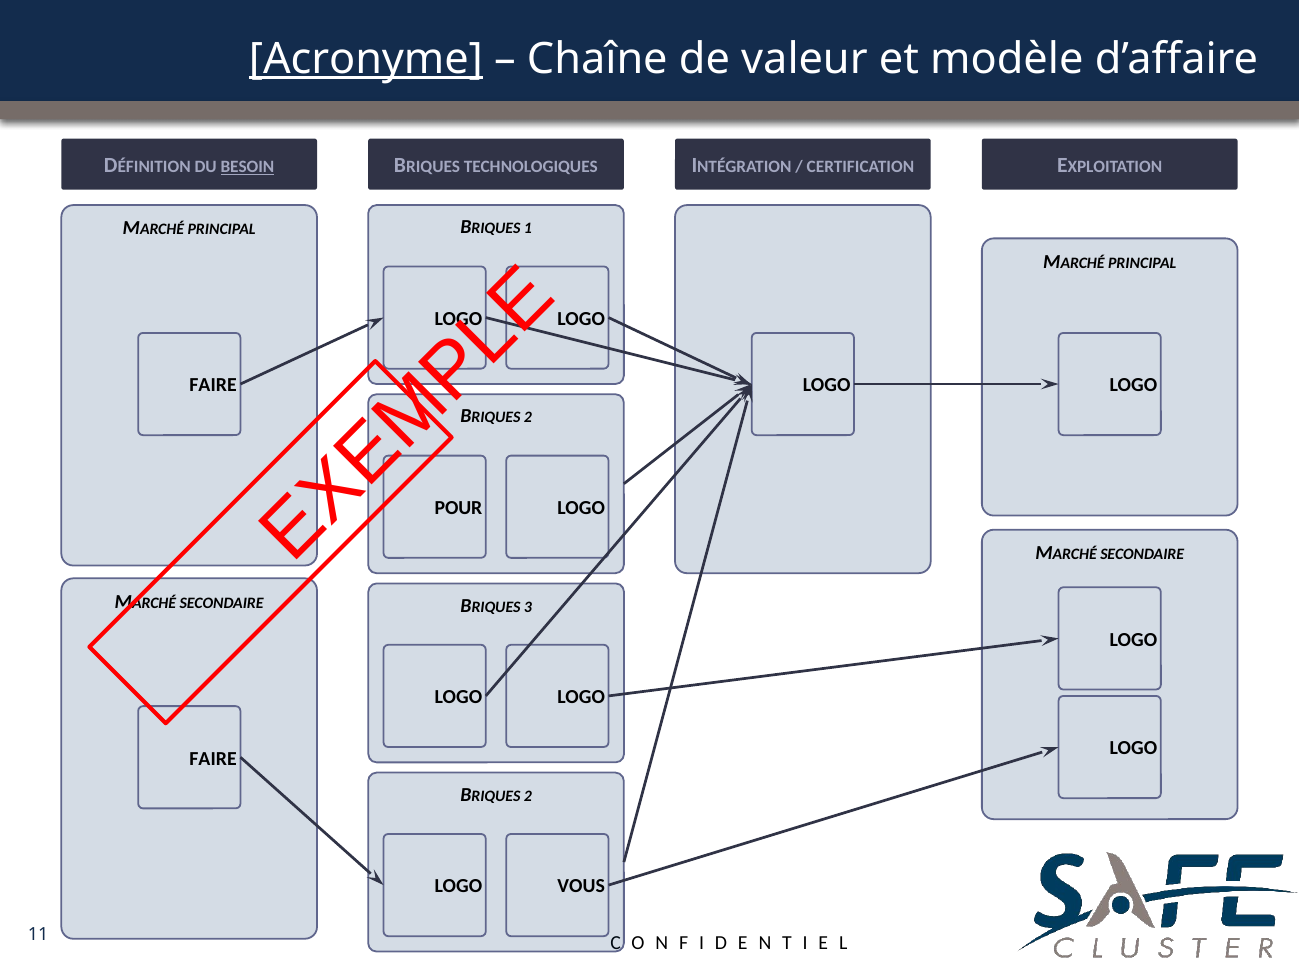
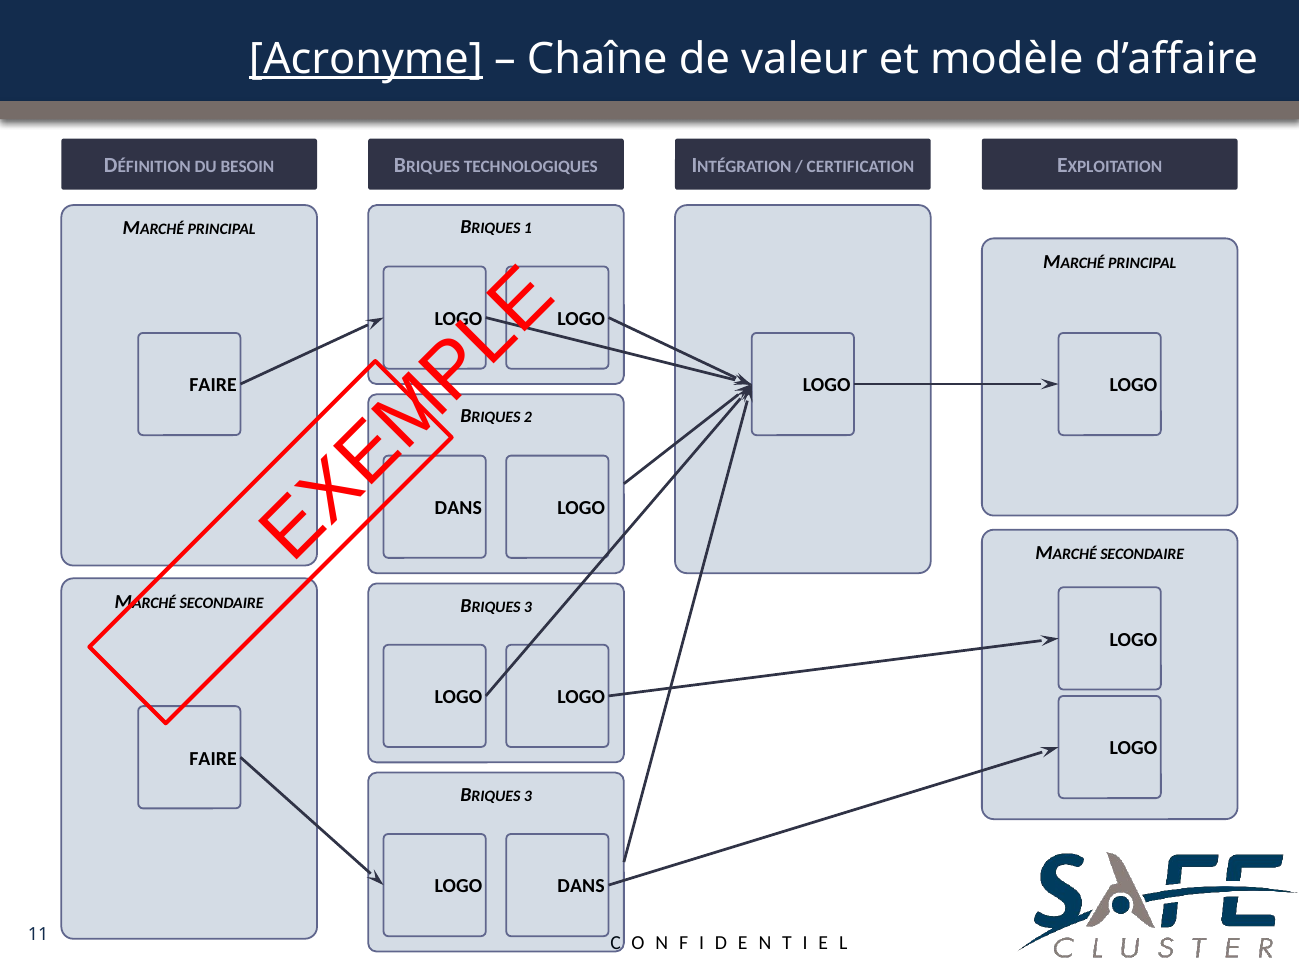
BESOIN underline: present -> none (247, 167)
POUR: POUR -> DANS (458, 508)
2: 2 -> 3 (528, 796)
LOGO VOUS: VOUS -> DANS (581, 887)
